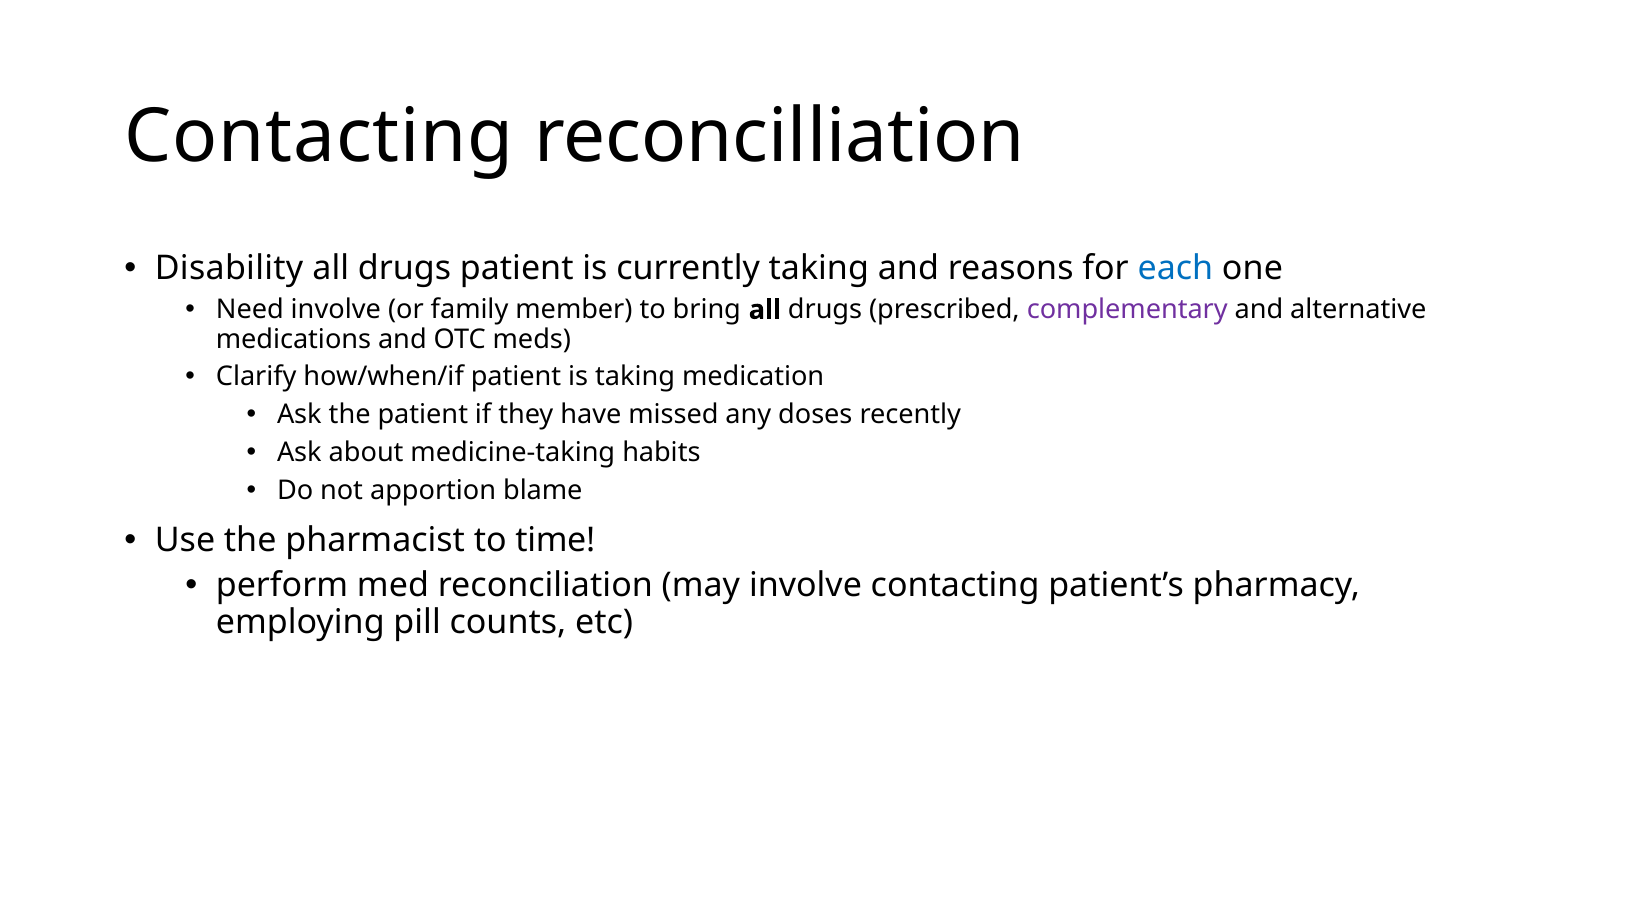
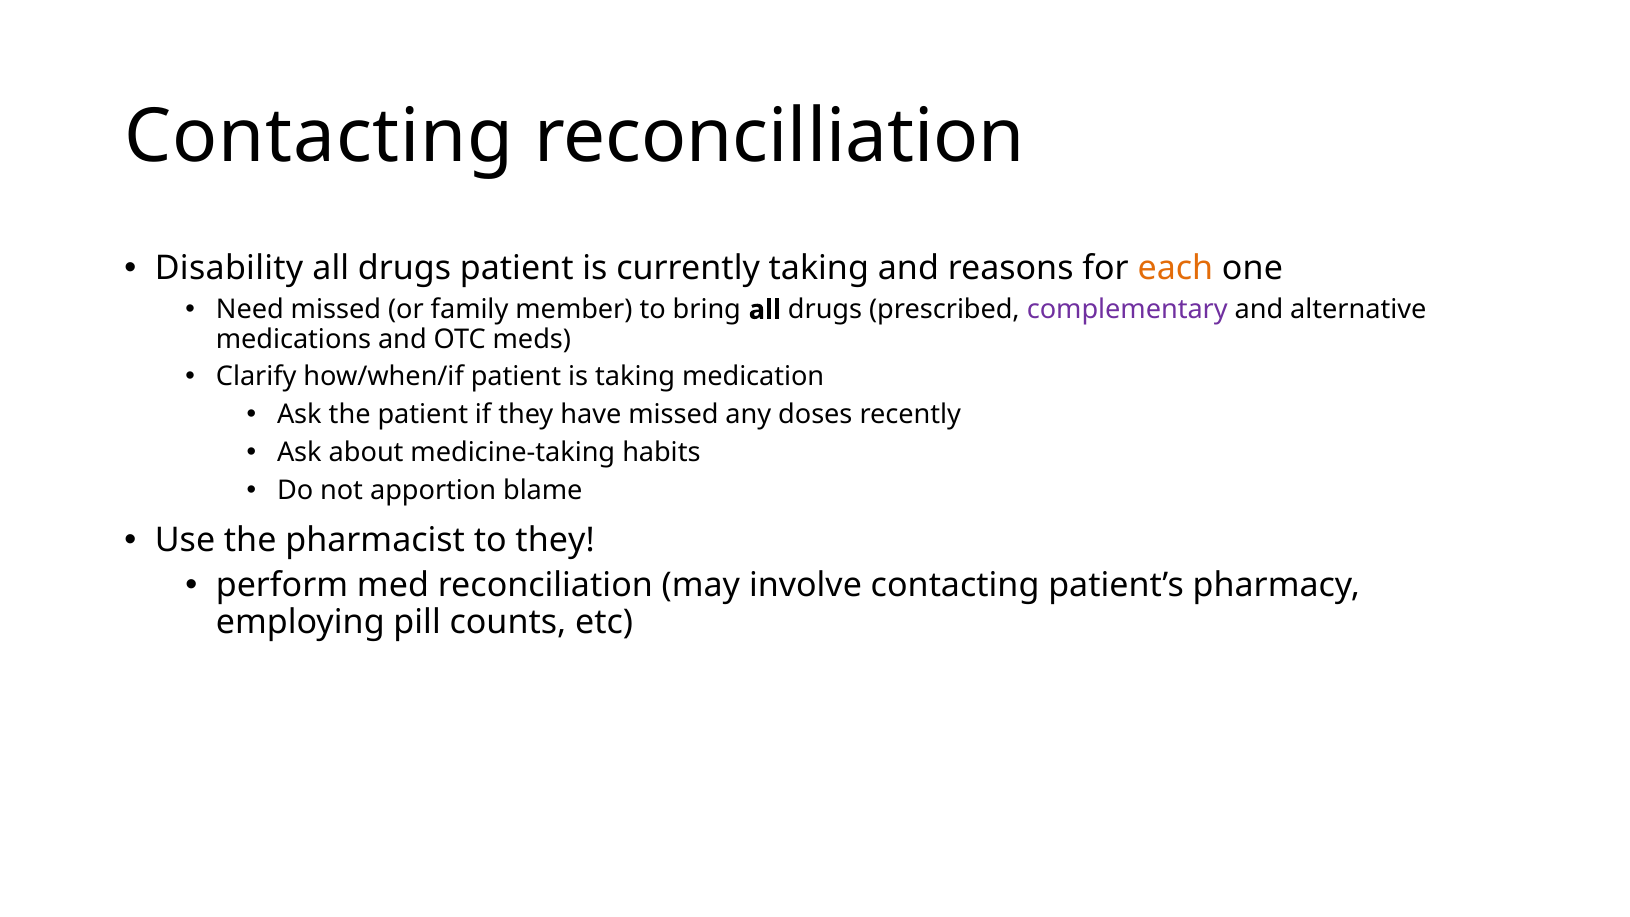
each colour: blue -> orange (1175, 268)
Need involve: involve -> missed (336, 310)
to time: time -> they (555, 540)
